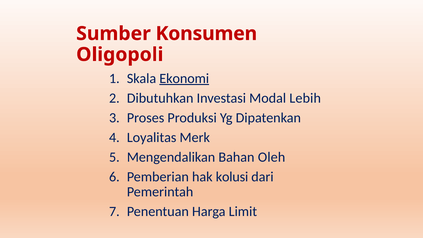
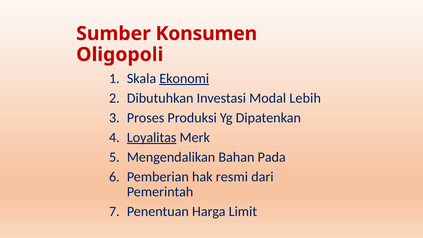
Loyalitas underline: none -> present (152, 137)
Oleh: Oleh -> Pada (272, 157)
kolusi: kolusi -> resmi (232, 177)
